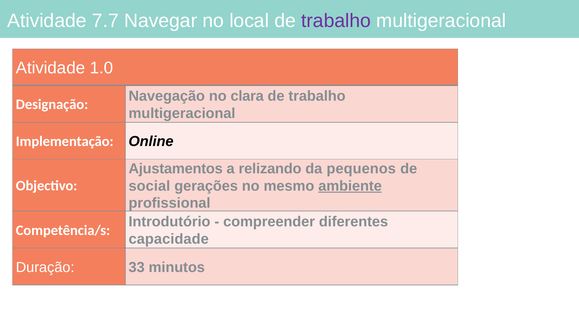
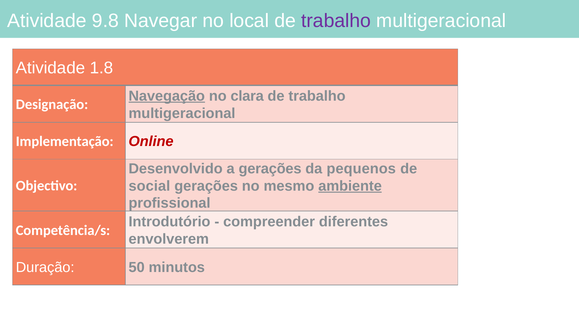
7.7: 7.7 -> 9.8 (105, 21)
1.0: 1.0 -> 1.8 (101, 68)
Navegação underline: none -> present (167, 96)
Online colour: black -> red (151, 141)
Ajustamentos: Ajustamentos -> Desenvolvido (176, 168)
a relizando: relizando -> gerações (270, 168)
capacidade: capacidade -> envolverem (169, 239)
33: 33 -> 50 (137, 267)
